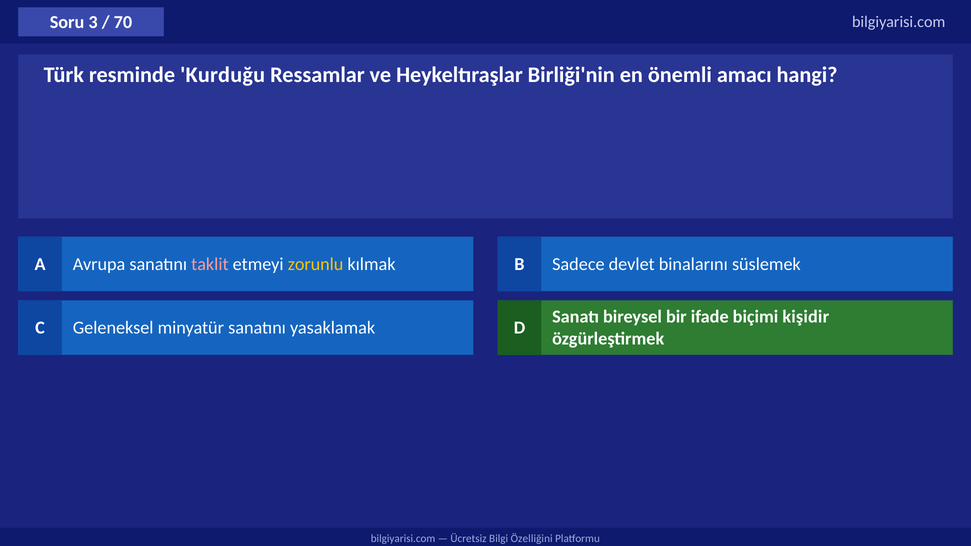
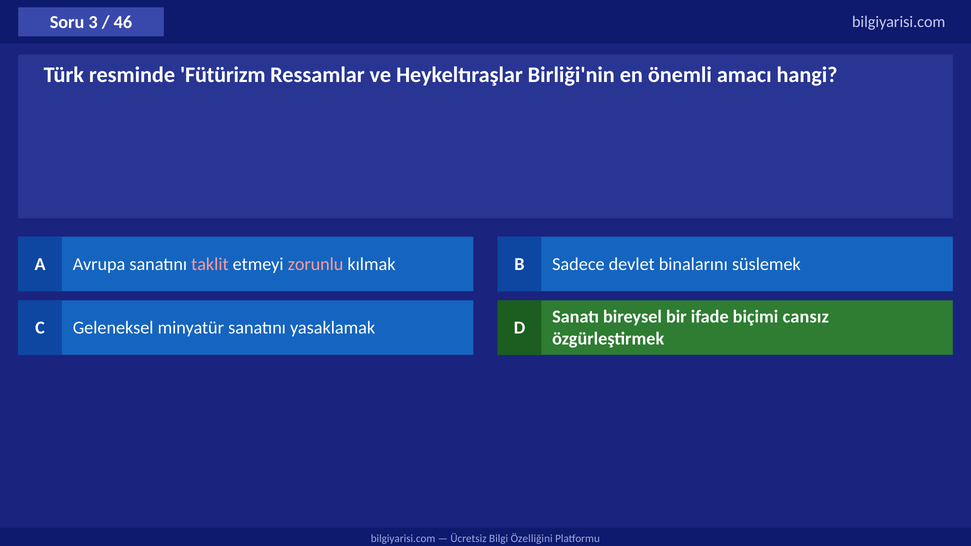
70: 70 -> 46 (123, 22)
Kurduğu: Kurduğu -> Fütürizm (223, 75)
zorunlu colour: yellow -> pink (316, 264)
kişidir: kişidir -> cansız (806, 317)
